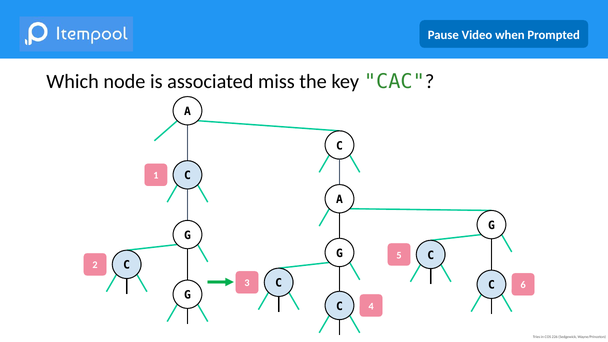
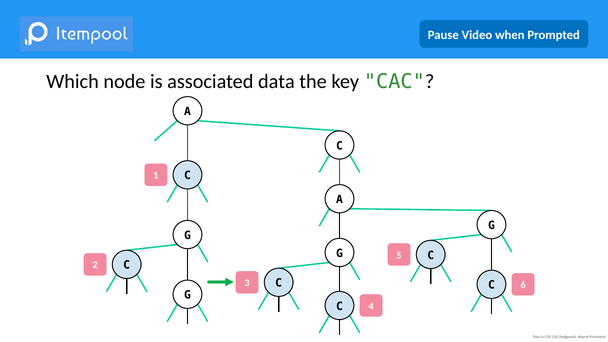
miss: miss -> data (276, 81)
